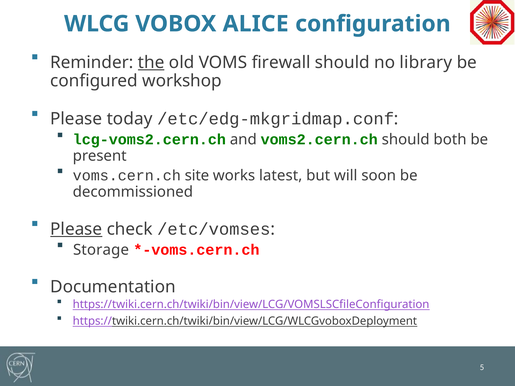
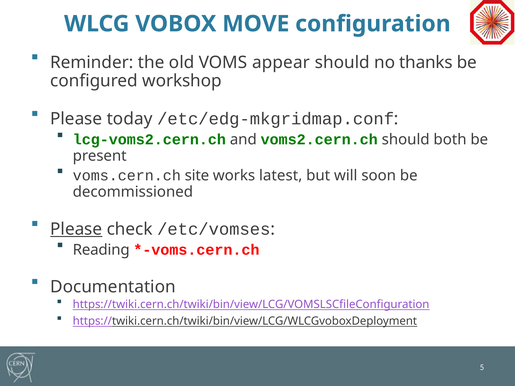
ALICE: ALICE -> MOVE (256, 24)
the underline: present -> none (151, 62)
firewall: firewall -> appear (281, 62)
library: library -> thanks (426, 62)
Storage: Storage -> Reading (101, 250)
